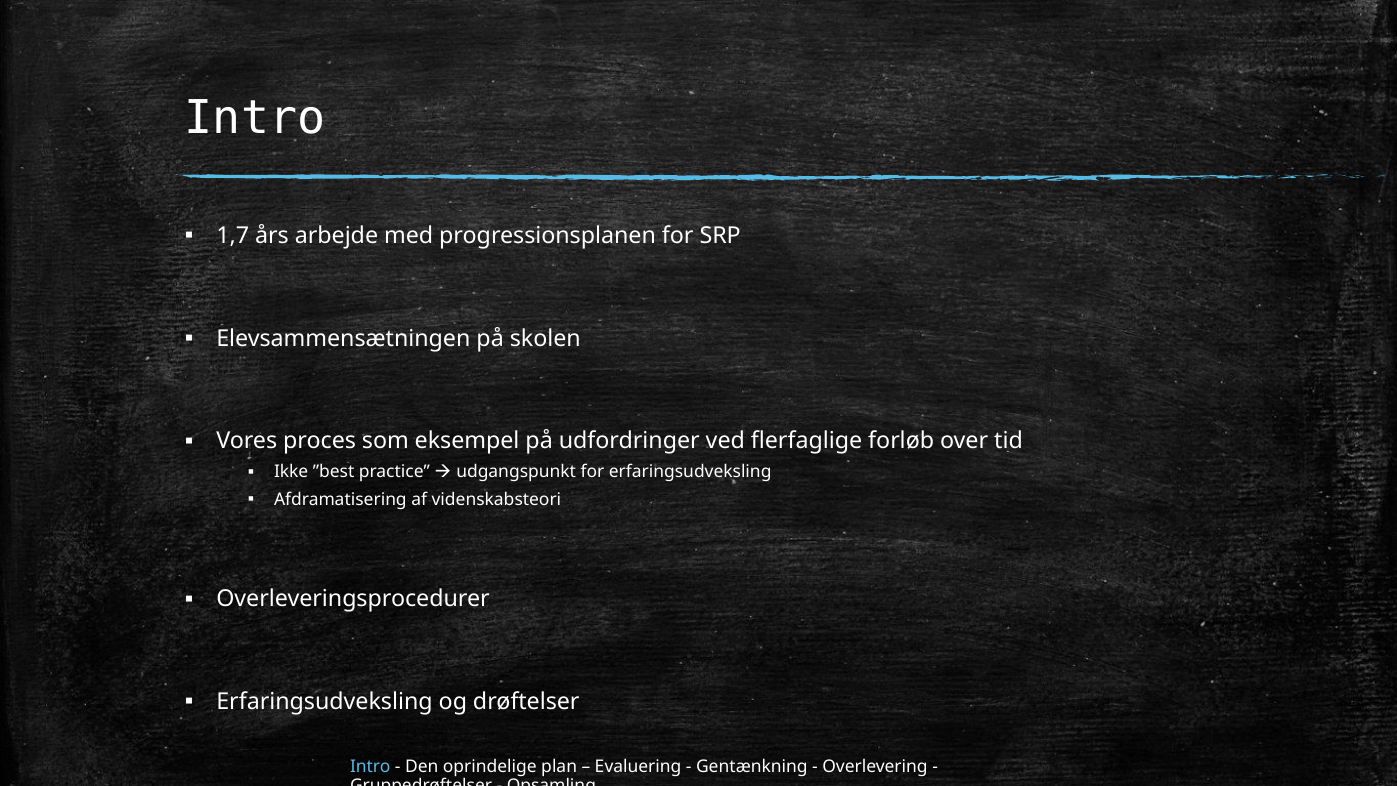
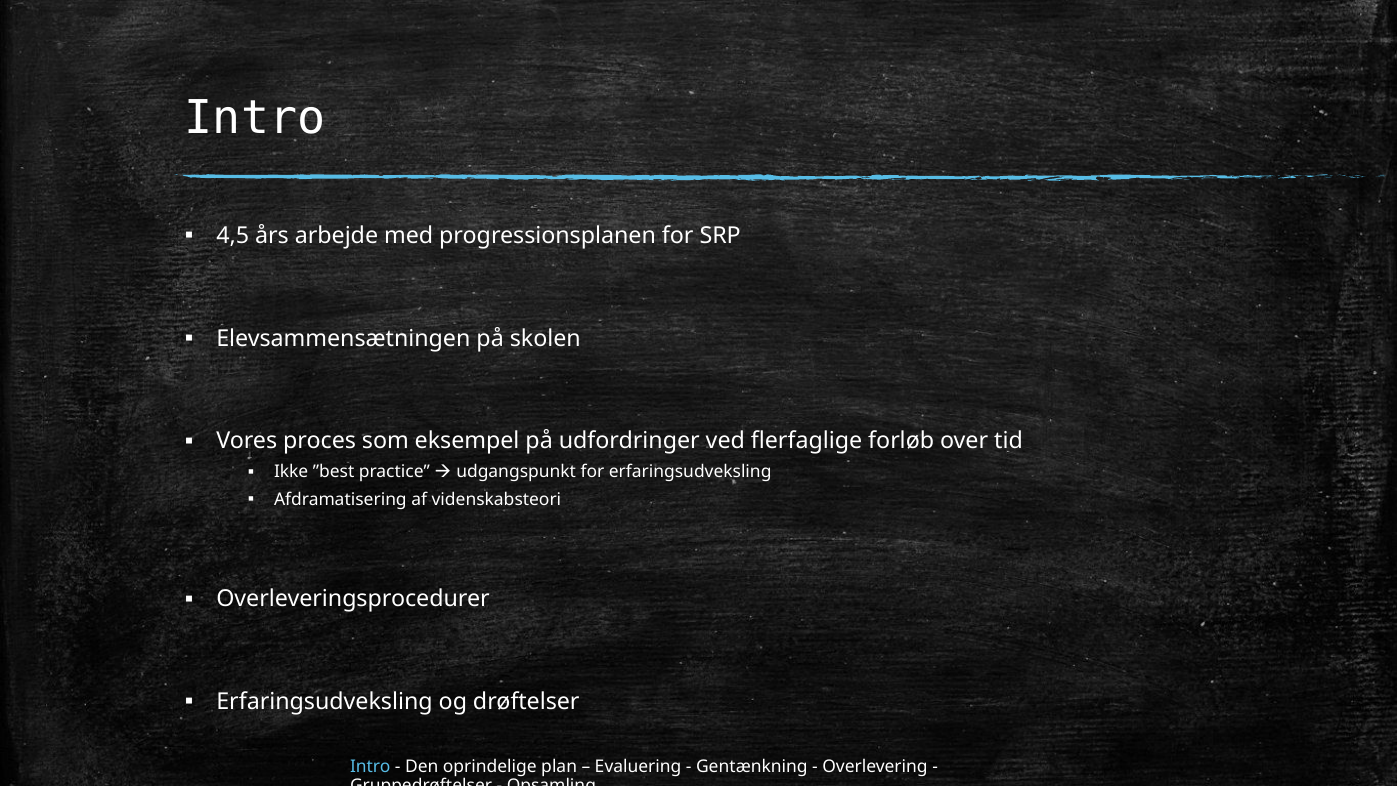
1,7: 1,7 -> 4,5 (233, 236)
